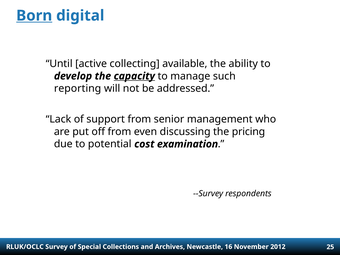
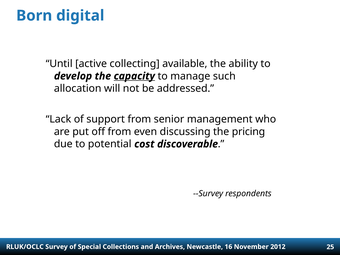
Born underline: present -> none (34, 16)
reporting: reporting -> allocation (78, 89)
examination: examination -> discoverable (188, 144)
